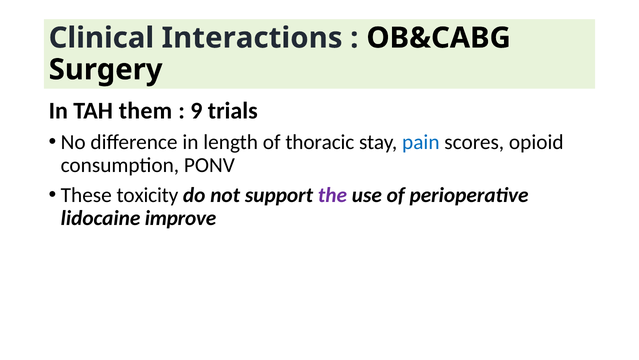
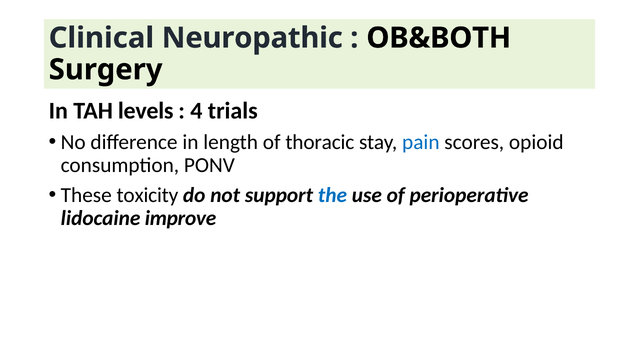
Interactions: Interactions -> Neuropathic (252, 38)
OB&CABG: OB&CABG -> OB&BOTH (439, 38)
them: them -> levels (146, 111)
9: 9 -> 4 (196, 111)
the colour: purple -> blue (332, 195)
